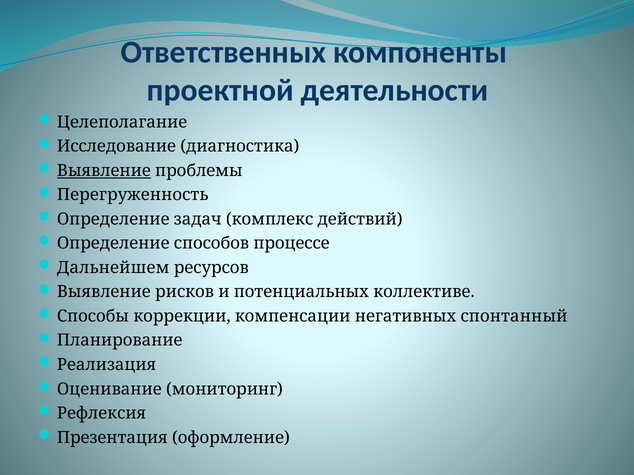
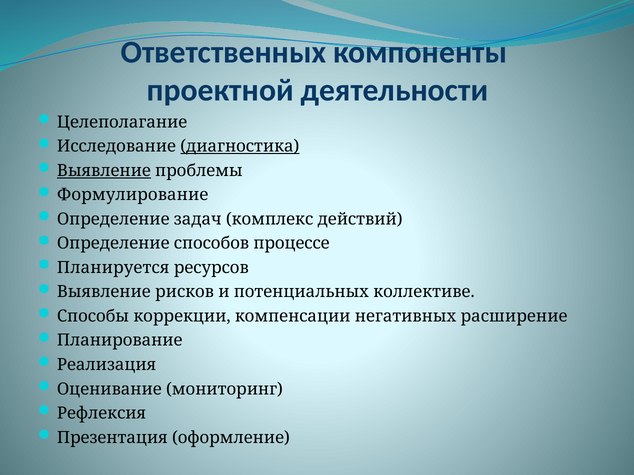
диагностика underline: none -> present (240, 147)
Перегруженность: Перегруженность -> Формулирование (133, 195)
Дальнейшем: Дальнейшем -> Планируется (113, 268)
спонтанный: спонтанный -> расширение (514, 317)
